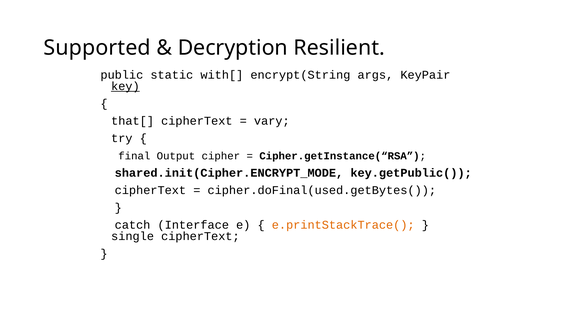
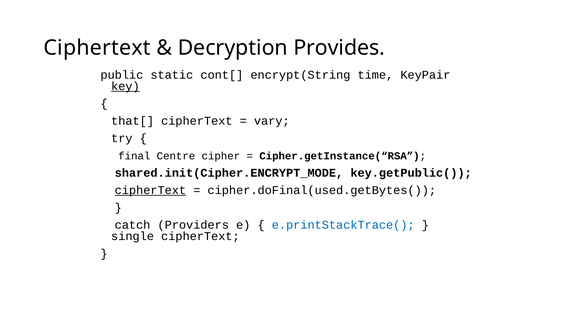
Supported: Supported -> Ciphertext (97, 48)
Resilient: Resilient -> Provides (339, 48)
with[: with[ -> cont[ (222, 75)
args: args -> time (375, 75)
Output: Output -> Centre (176, 156)
cipherText underline: none -> present (150, 191)
Interface: Interface -> Providers (193, 225)
e.printStackTrace( colour: orange -> blue (343, 225)
